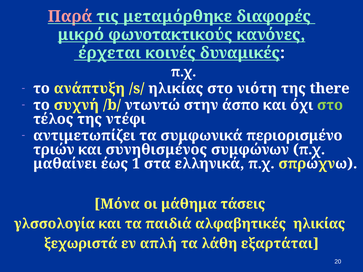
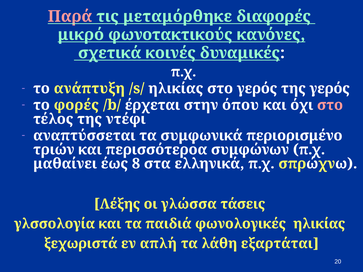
έρχεται: έρχεται -> σχετικά (110, 53)
στο νιότη: νιότη -> γερός (257, 89)
της there: there -> γερός (330, 89)
συχνή: συχνή -> φορές (76, 105)
ντωντώ: ντωντώ -> έρχεται (152, 105)
άσπο: άσπο -> όπου (240, 105)
στο colour: light green -> pink (330, 105)
αντιμετωπίζει: αντιμετωπίζει -> αναπτύσσεται (84, 136)
συνηθισμένος: συνηθισμένος -> περισσότεροα (156, 150)
1: 1 -> 8 (136, 164)
Μόνα: Μόνα -> Λέξης (117, 204)
μάθημα: μάθημα -> γλώσσα (189, 204)
αλφαβητικές: αλφαβητικές -> φωνολογικές (241, 224)
